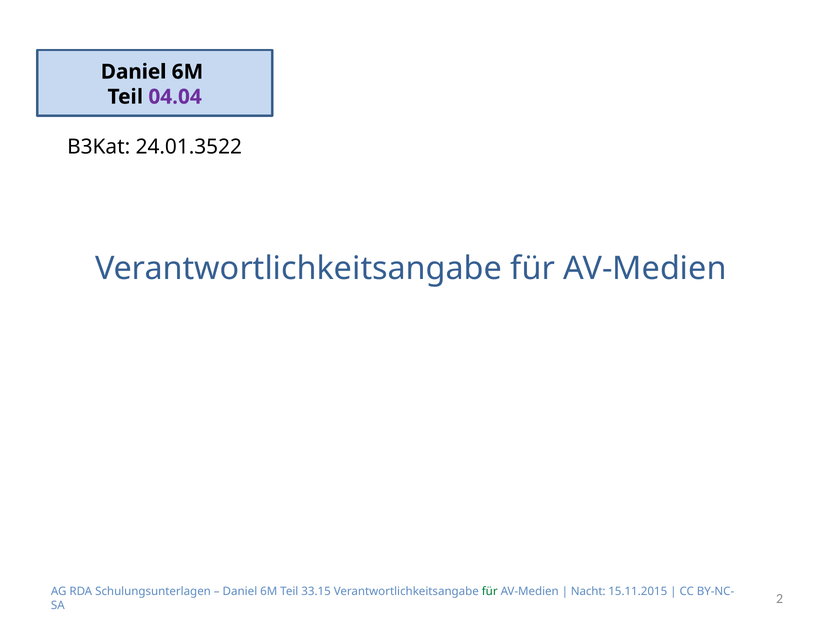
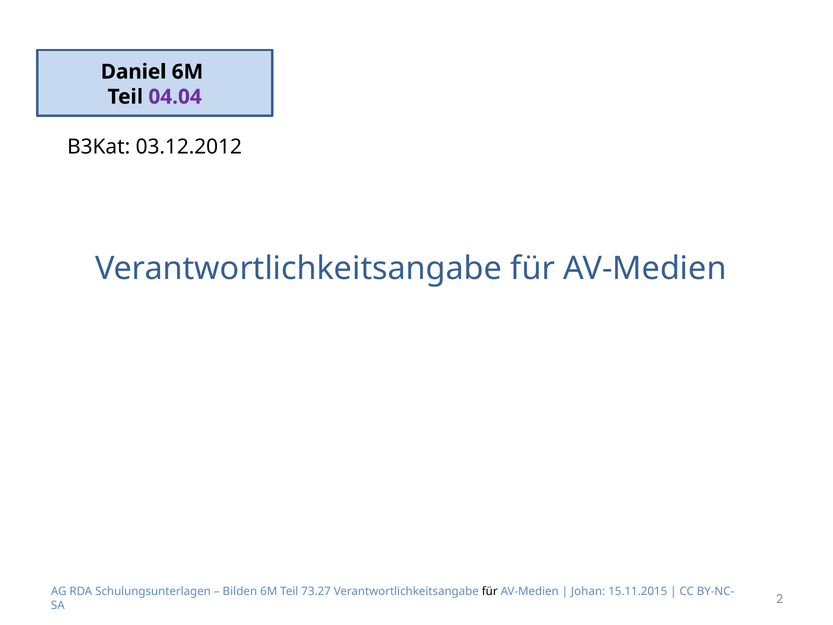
24.01.3522: 24.01.3522 -> 03.12.2012 (189, 147)
Daniel: Daniel -> Bilden (240, 591)
33.15: 33.15 -> 73.27 (316, 591)
für colour: green -> black (490, 591)
Nacht: Nacht -> Johan (588, 591)
